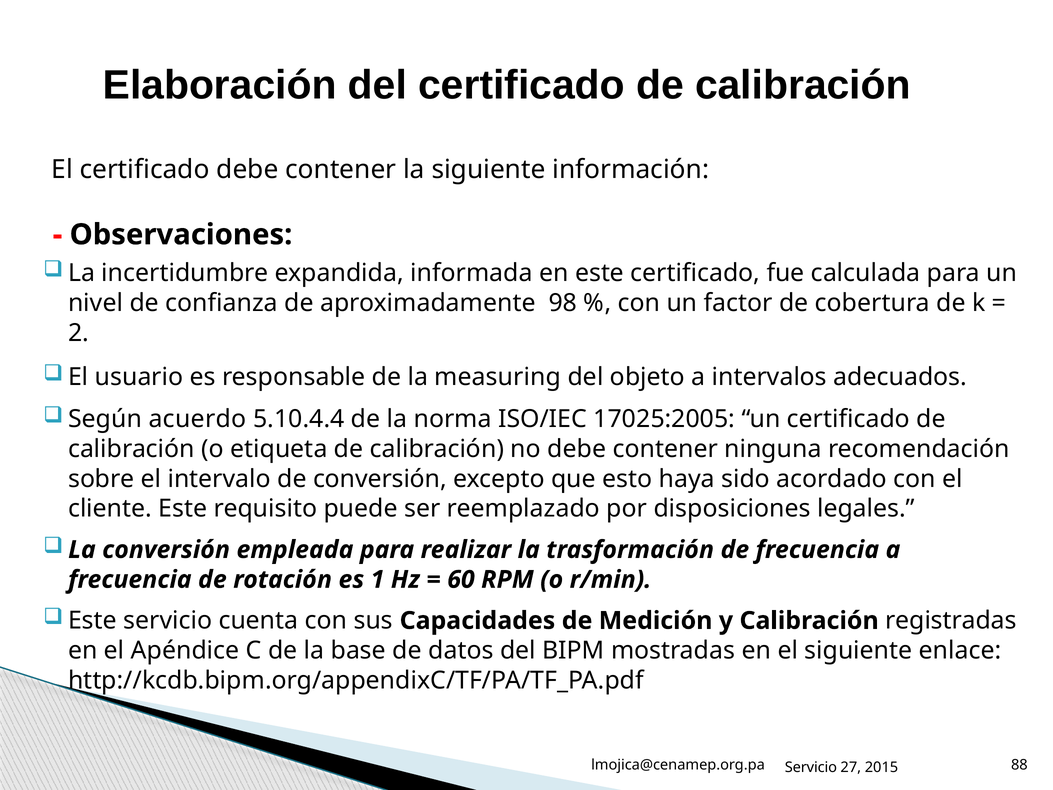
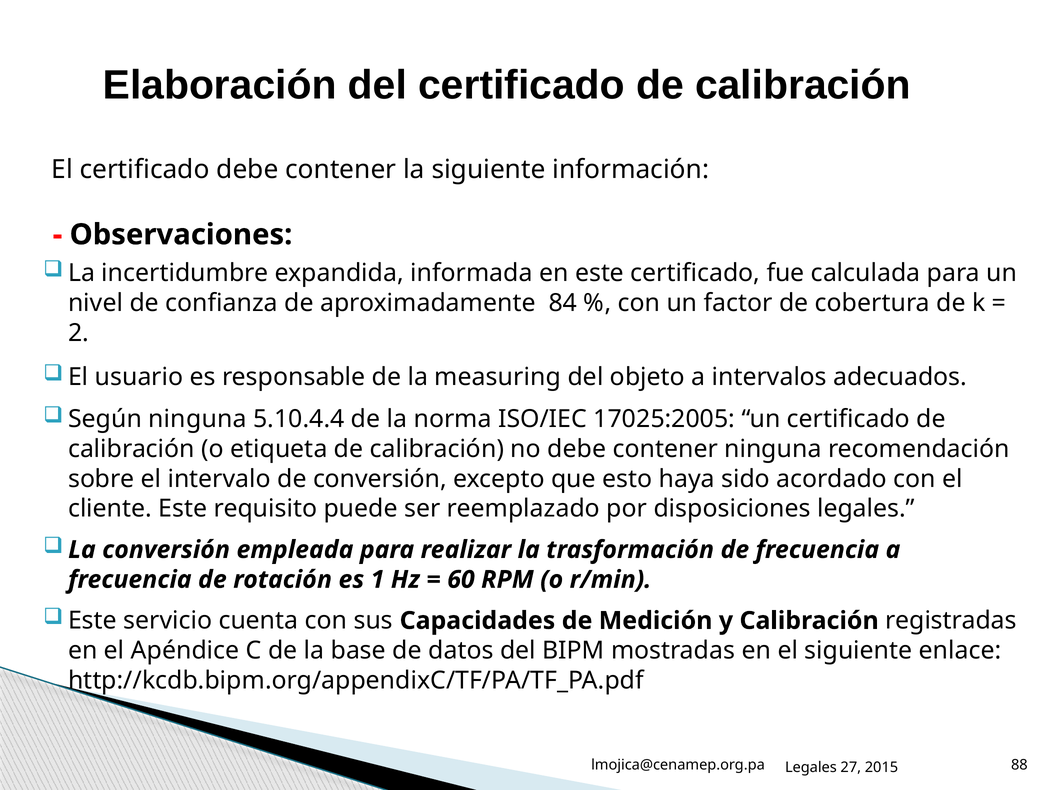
98: 98 -> 84 (563, 303)
Según acuerdo: acuerdo -> ninguna (197, 419)
Servicio: Servicio -> Legales (811, 767)
